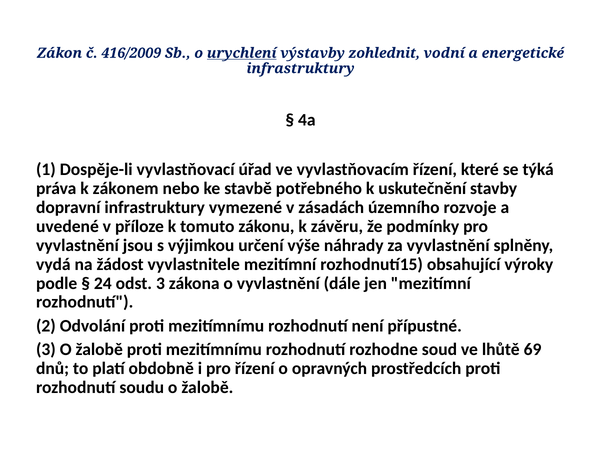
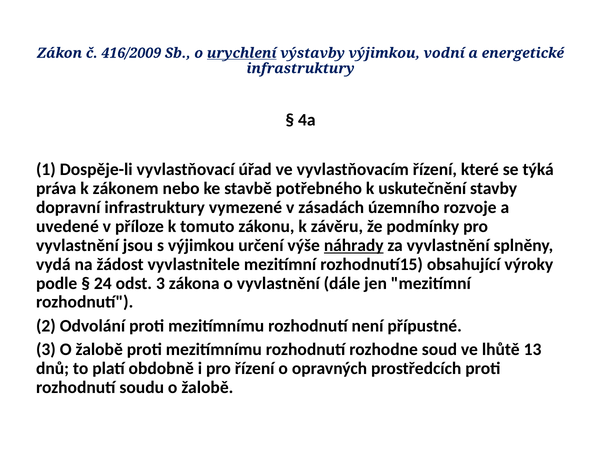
výstavby zohlednit: zohlednit -> výjimkou (384, 53)
náhrady underline: none -> present (354, 245)
69: 69 -> 13 (533, 349)
